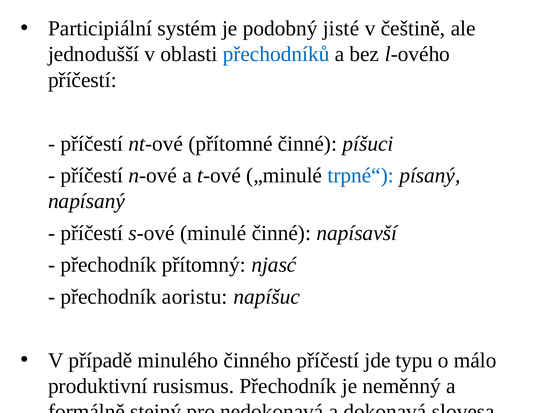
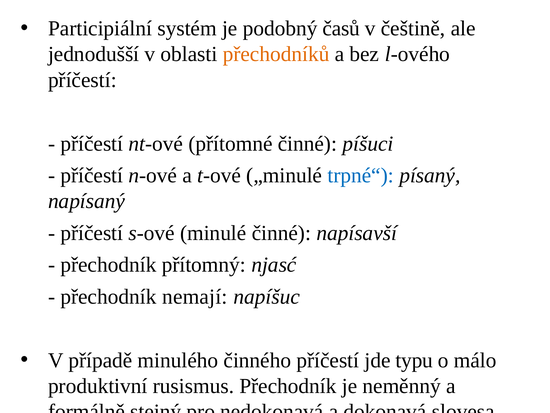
jisté: jisté -> časů (341, 29)
přechodníků colour: blue -> orange (276, 54)
aoristu: aoristu -> nemají (195, 296)
